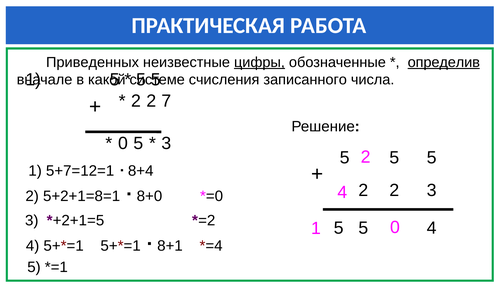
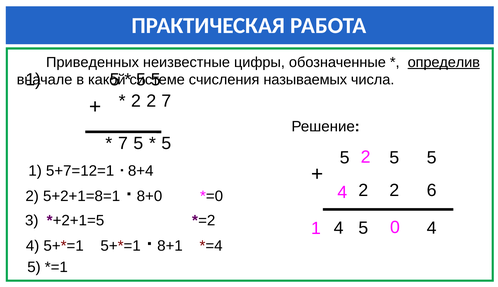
цифры underline: present -> none (259, 62)
записанного: записанного -> называемых (305, 80)
0: 0 -> 7 (123, 143)
3: 3 -> 5 (167, 143)
2 3: 3 -> 6 (432, 191)
5: 5 -> 4 (339, 228)
